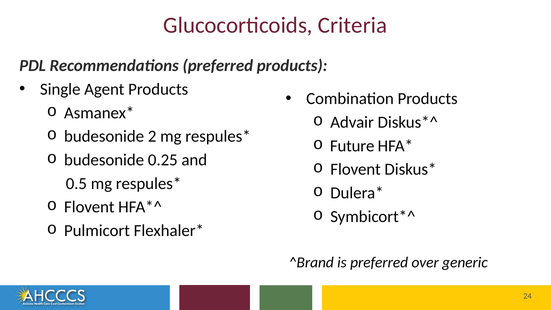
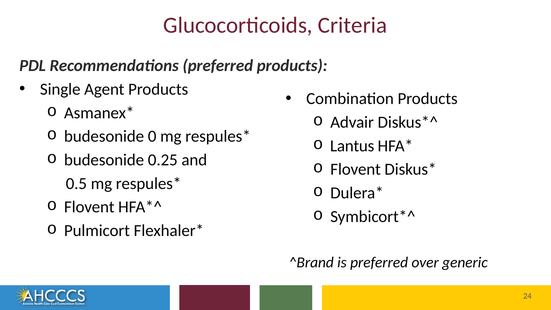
2: 2 -> 0 (152, 136)
Future: Future -> Lantus (352, 146)
